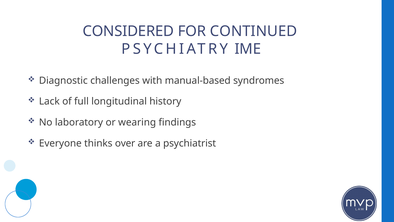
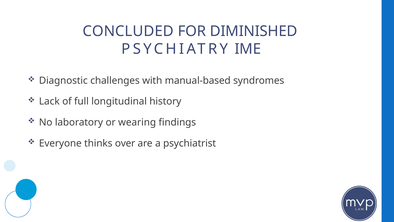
CONSIDERED: CONSIDERED -> CONCLUDED (128, 31)
CONTINUED: CONTINUED -> DIMINISHED (254, 31)
